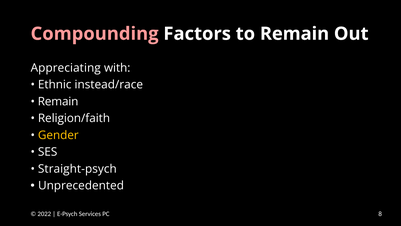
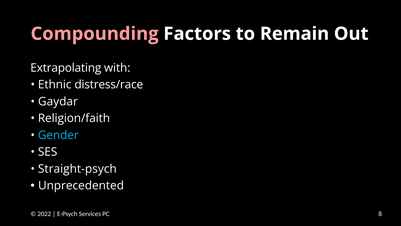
Appreciating: Appreciating -> Extrapolating (66, 68)
instead/race: instead/race -> distress/race (109, 85)
Remain: Remain -> Gaydar (58, 101)
Gender colour: yellow -> light blue (58, 135)
